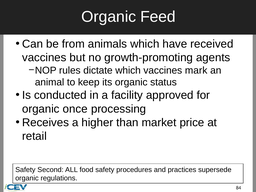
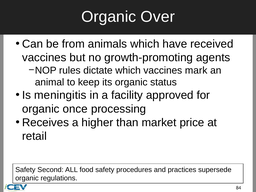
Feed: Feed -> Over (158, 17)
conducted: conducted -> meningitis (60, 95)
